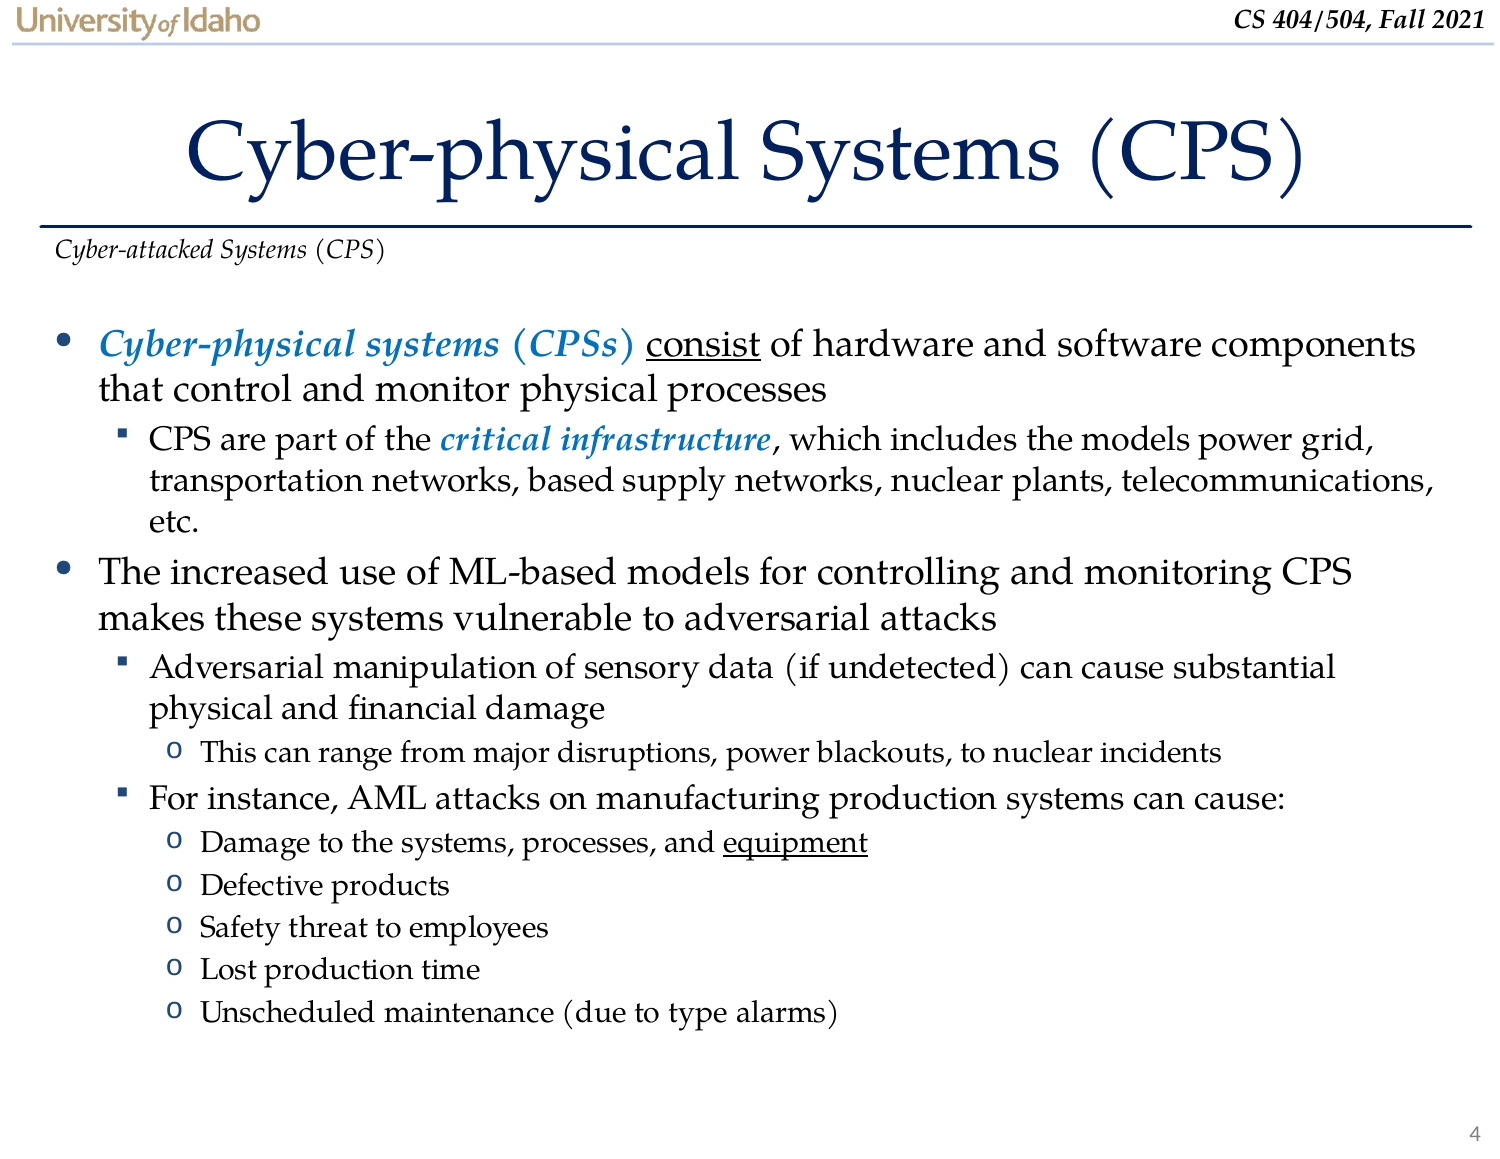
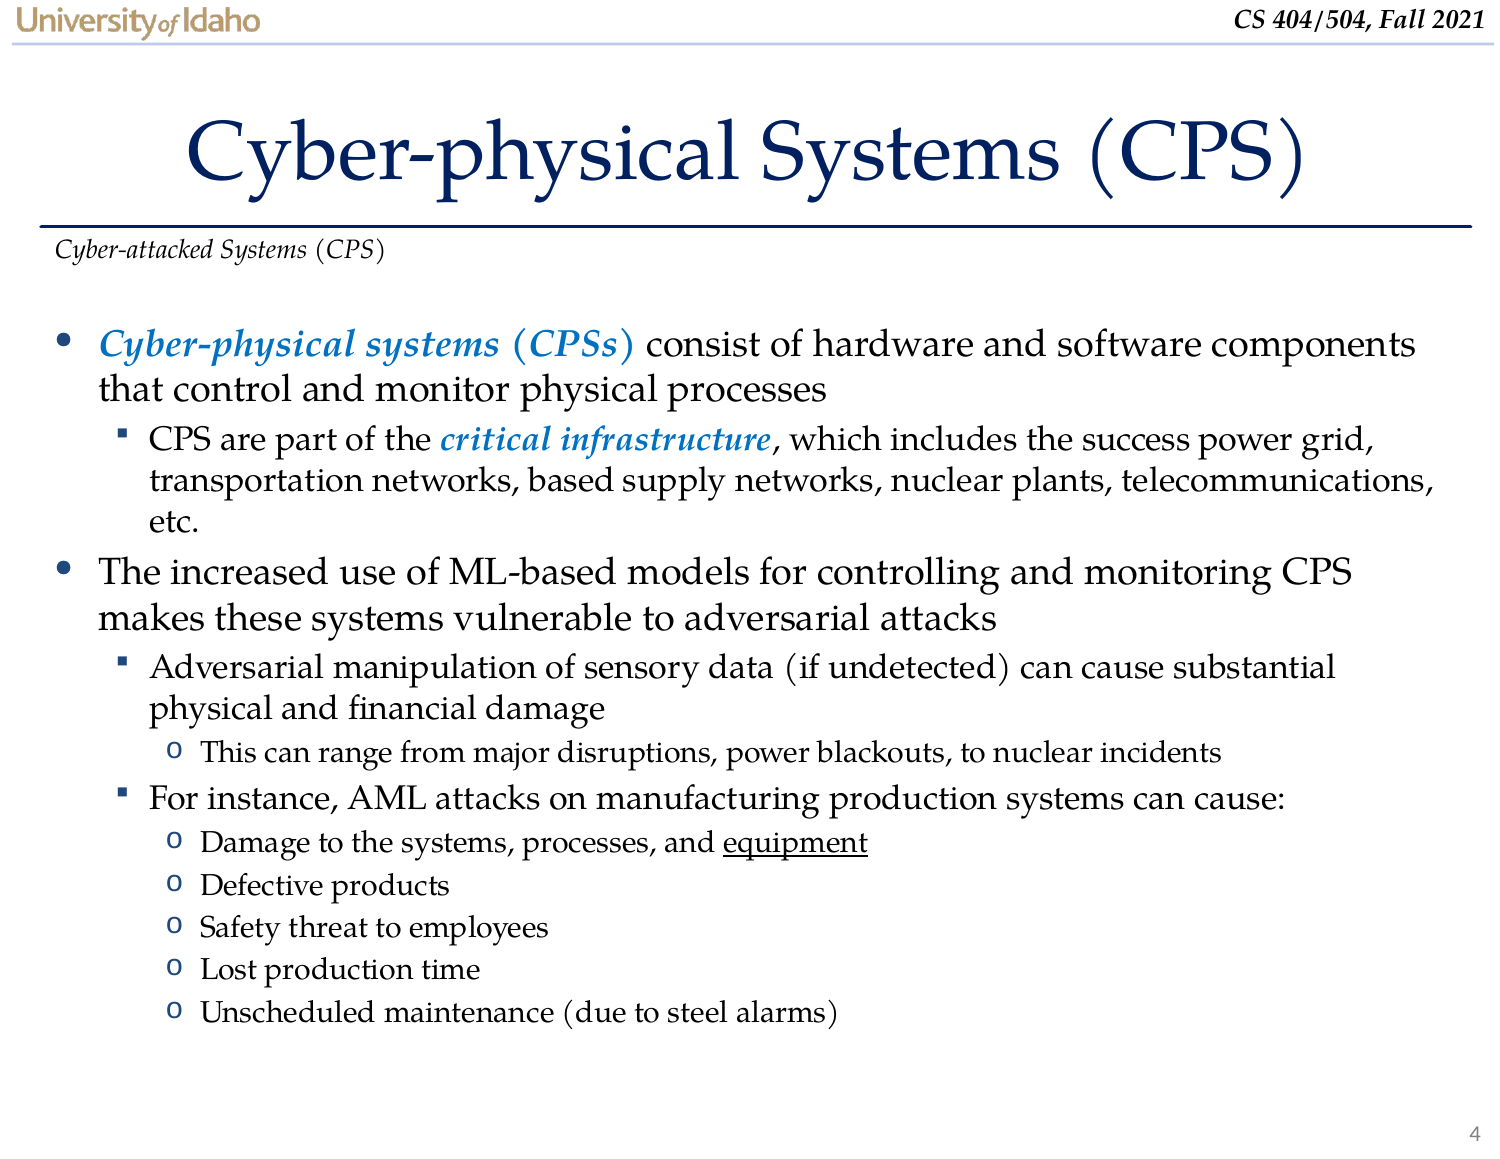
consist underline: present -> none (704, 344)
the models: models -> success (1136, 439)
type: type -> steel (698, 1012)
